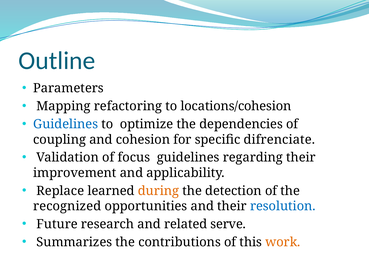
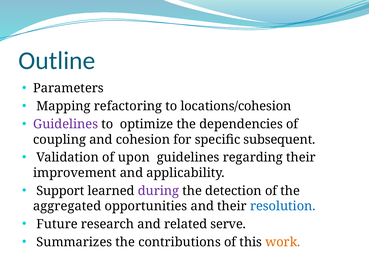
Guidelines colour: blue -> purple (66, 125)
difrenciate: difrenciate -> subsequent (279, 140)
focus: focus -> upon (134, 158)
Replace: Replace -> Support (60, 191)
during colour: orange -> purple (158, 191)
recognized: recognized -> aggregated (67, 207)
